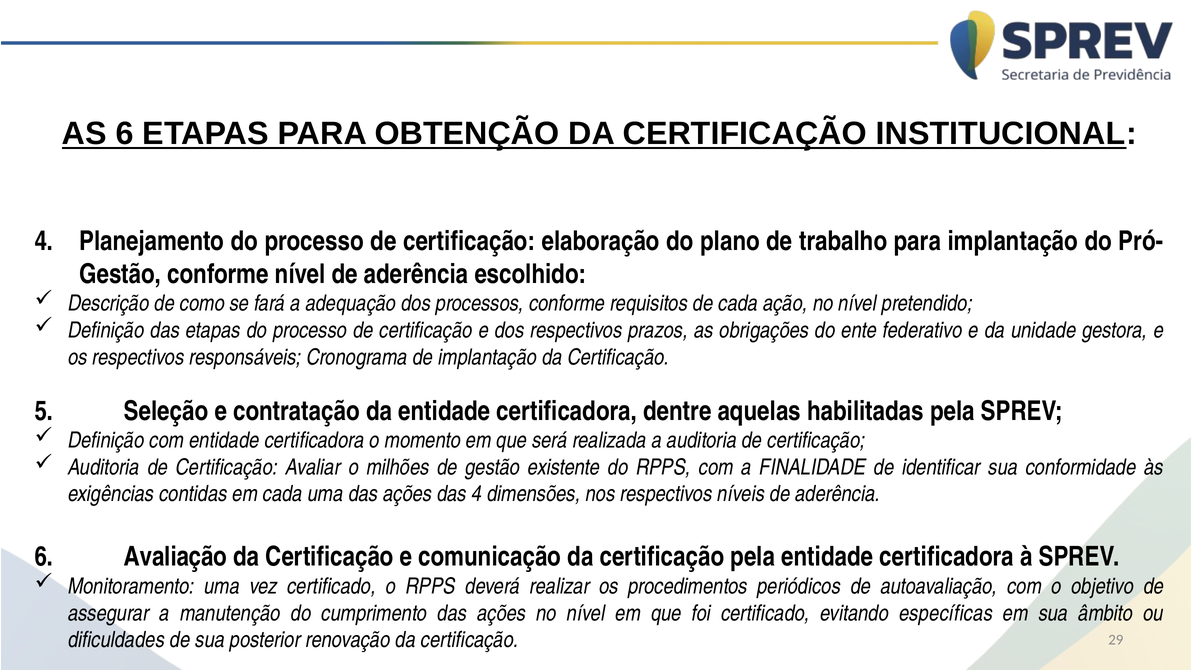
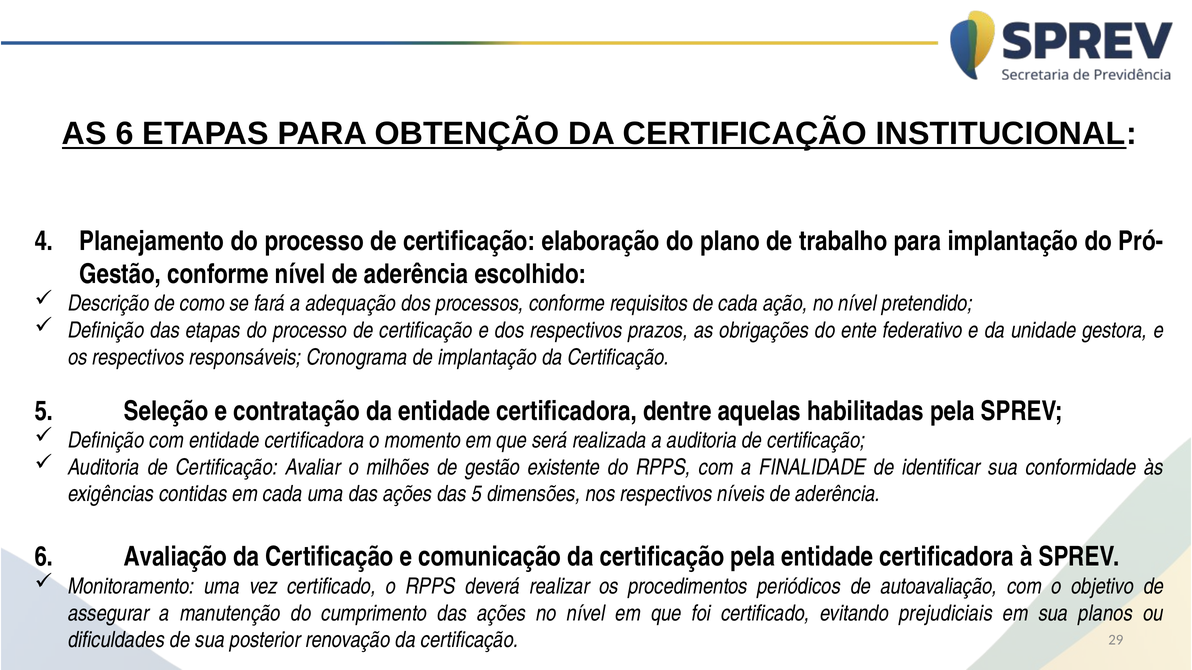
das 4: 4 -> 5 (477, 494)
específicas: específicas -> prejudiciais (946, 614)
âmbito: âmbito -> planos (1106, 614)
